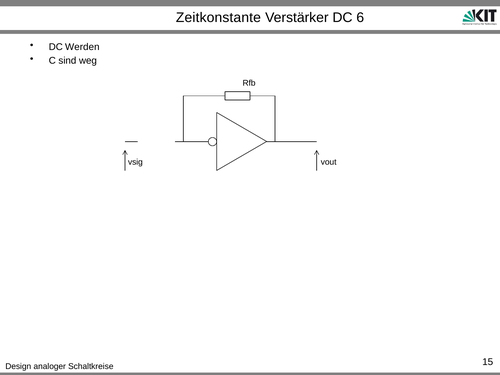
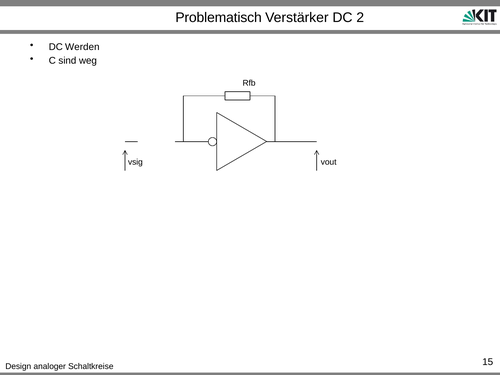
Zeitkonstante: Zeitkonstante -> Problematisch (219, 18)
6: 6 -> 2 (360, 18)
